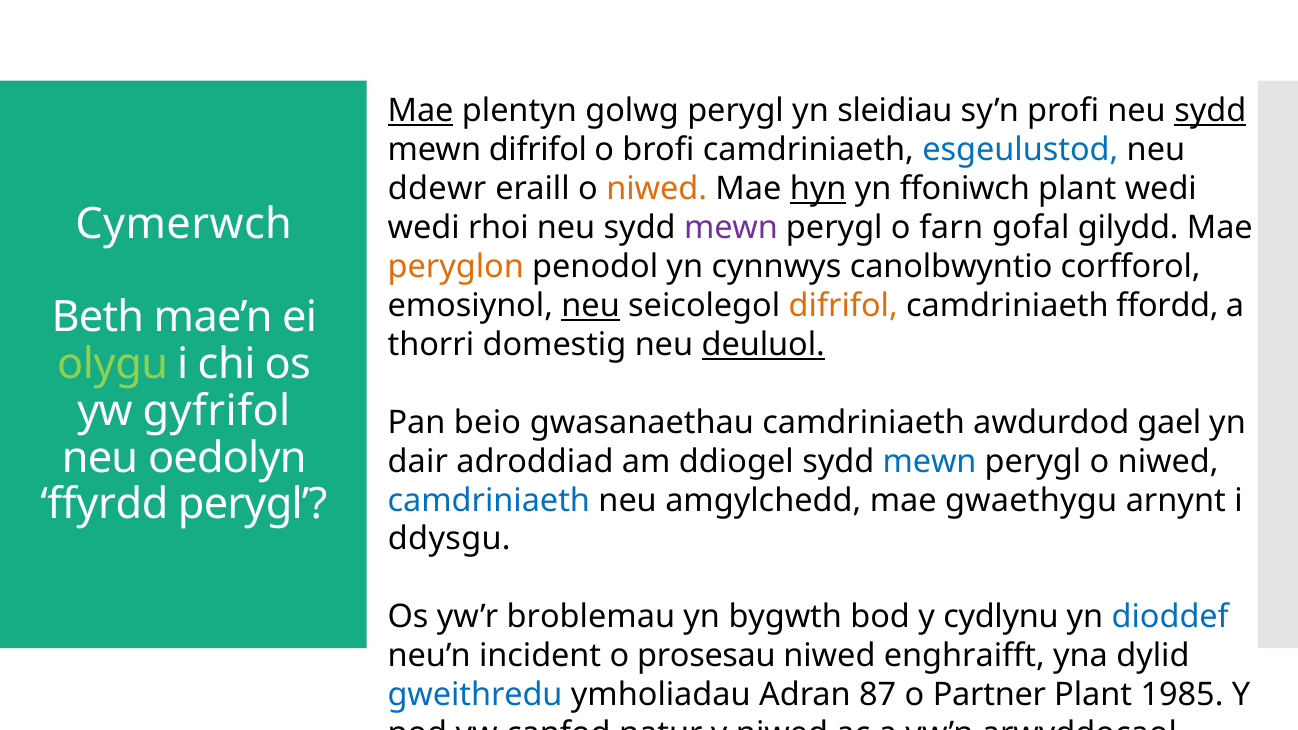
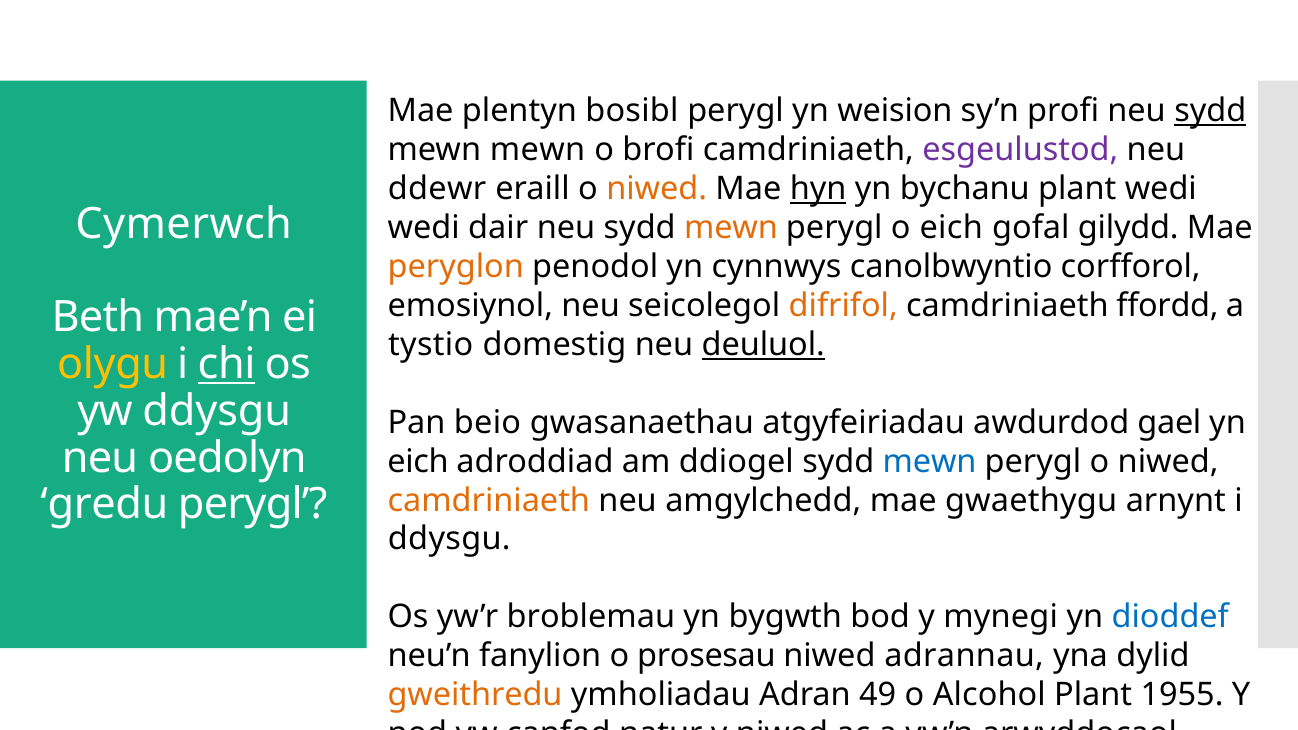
Mae underline: present -> none (421, 111)
golwg: golwg -> bosibl (632, 111)
sleidiau: sleidiau -> weision (895, 111)
mewn difrifol: difrifol -> mewn (538, 150)
esgeulustod colour: blue -> purple (1020, 150)
ffoniwch: ffoniwch -> bychanu (965, 189)
rhoi: rhoi -> dair (498, 228)
mewn colour: purple -> orange (731, 228)
o farn: farn -> eich (951, 228)
neu underline: present -> none (591, 306)
thorri: thorri -> tystio (431, 345)
olygu colour: light green -> yellow (113, 364)
chi underline: none -> present (227, 364)
yw gyfrifol: gyfrifol -> ddysgu (217, 411)
gwasanaethau camdriniaeth: camdriniaeth -> atgyfeiriadau (864, 423)
dair: dair -> eich (418, 461)
camdriniaeth colour: blue -> orange (489, 500)
ffyrdd: ffyrdd -> gredu (104, 505)
cydlynu: cydlynu -> mynegi (1001, 617)
incident: incident -> fanylion (540, 656)
enghraifft: enghraifft -> adrannau (964, 656)
gweithredu colour: blue -> orange (475, 695)
87: 87 -> 49 (878, 695)
Partner: Partner -> Alcohol (989, 695)
1985: 1985 -> 1955 (1182, 695)
